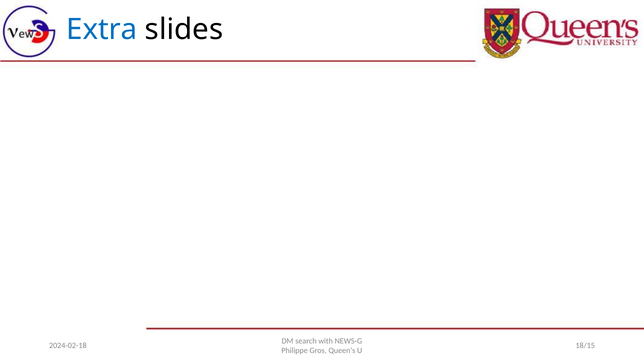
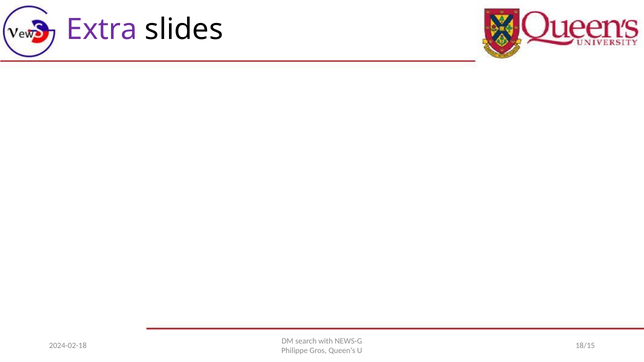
Extra colour: blue -> purple (102, 30)
